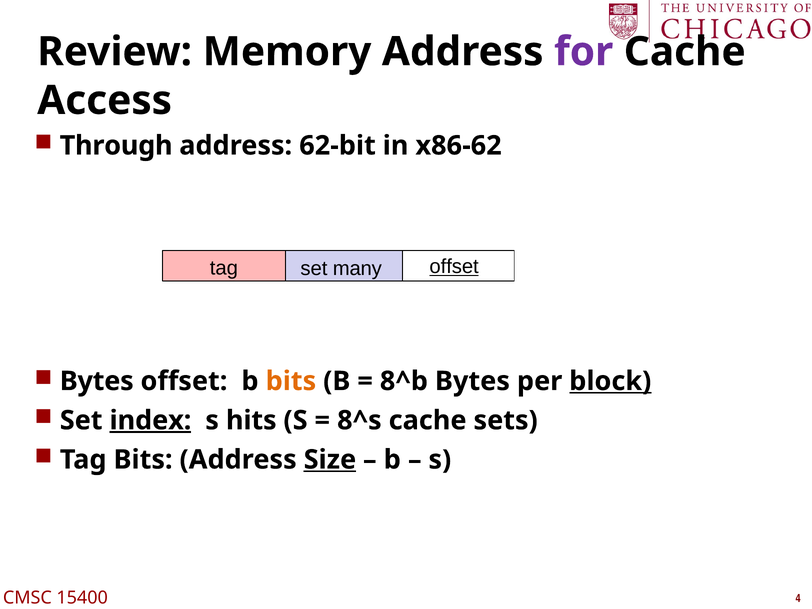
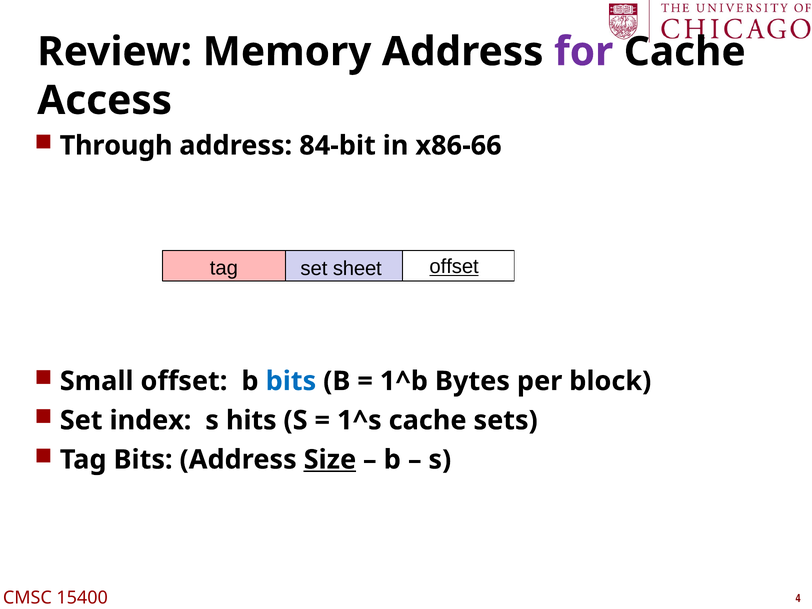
62-bit: 62-bit -> 84-bit (338, 146)
x86-62: x86-62 -> x86-66 (459, 146)
many: many -> sheet (357, 268)
Bytes: Bytes -> Small (97, 381)
bits colour: orange -> blue (291, 381)
8^b: 8^b -> 1^b (404, 381)
block underline: present -> none (610, 381)
index underline: present -> none (150, 420)
8^s: 8^s -> 1^s (359, 420)
